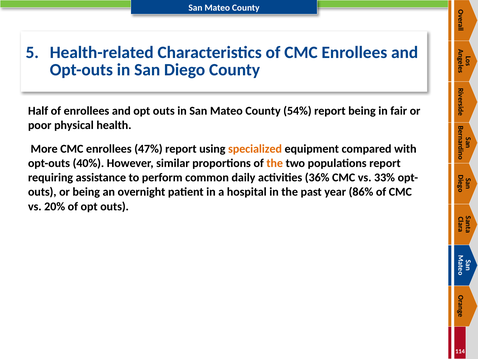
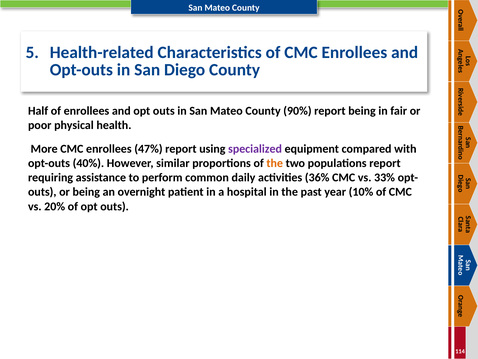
54%: 54% -> 90% (297, 111)
specialized colour: orange -> purple (255, 149)
86%: 86% -> 10% (361, 192)
